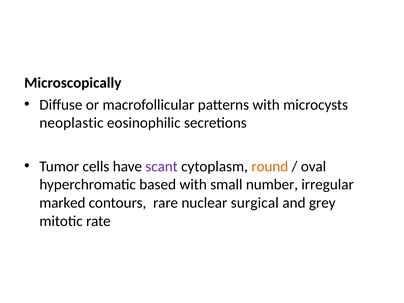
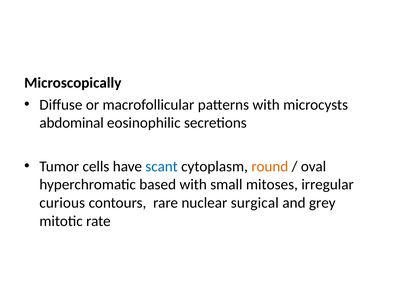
neoplastic: neoplastic -> abdominal (72, 123)
scant colour: purple -> blue (162, 166)
number: number -> mitoses (272, 185)
marked: marked -> curious (62, 203)
